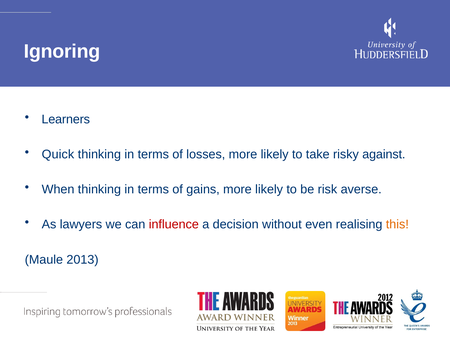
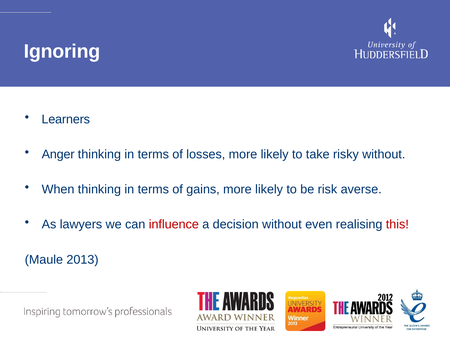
Quick: Quick -> Anger (58, 154)
risky against: against -> without (384, 154)
this colour: orange -> red (397, 224)
